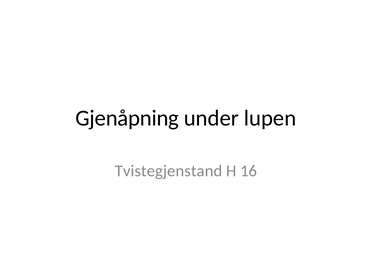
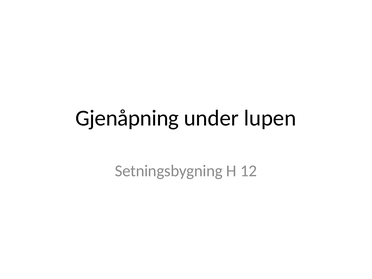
Tvistegjenstand: Tvistegjenstand -> Setningsbygning (169, 171)
16: 16 -> 12 (249, 171)
